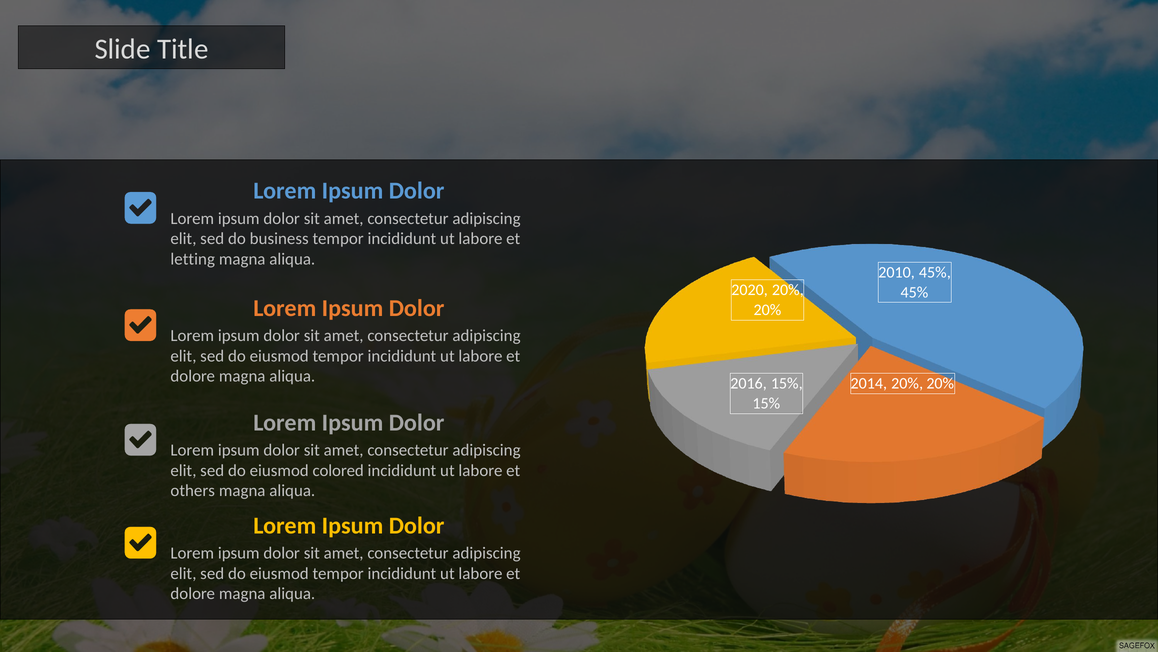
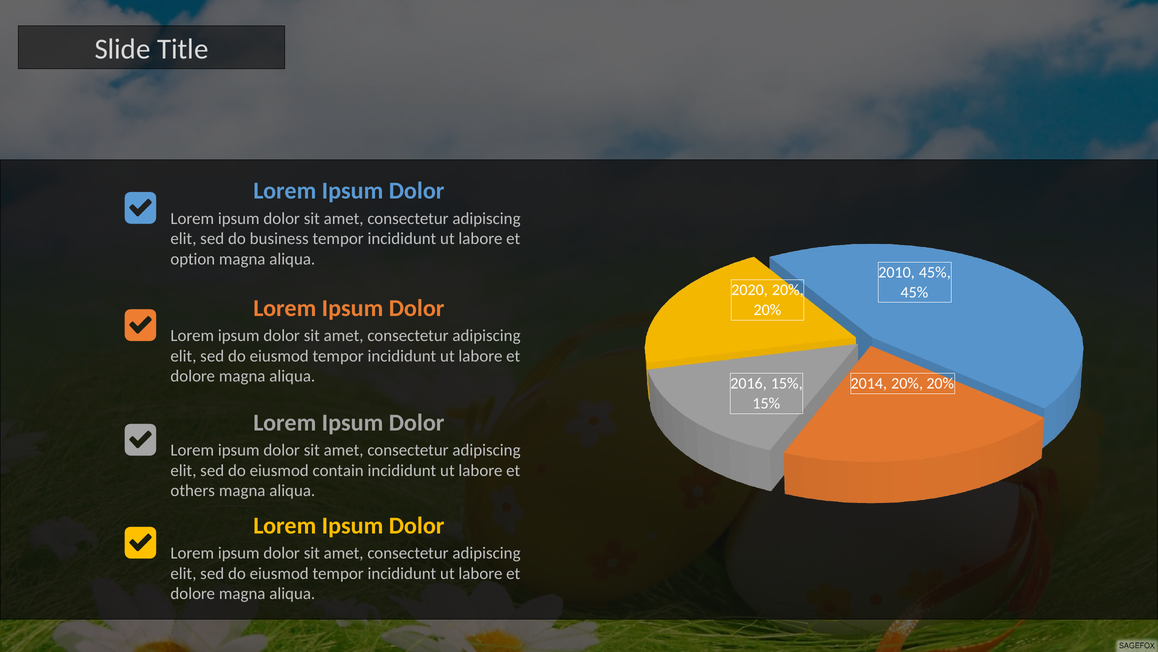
letting: letting -> option (193, 259)
colored: colored -> contain (338, 470)
